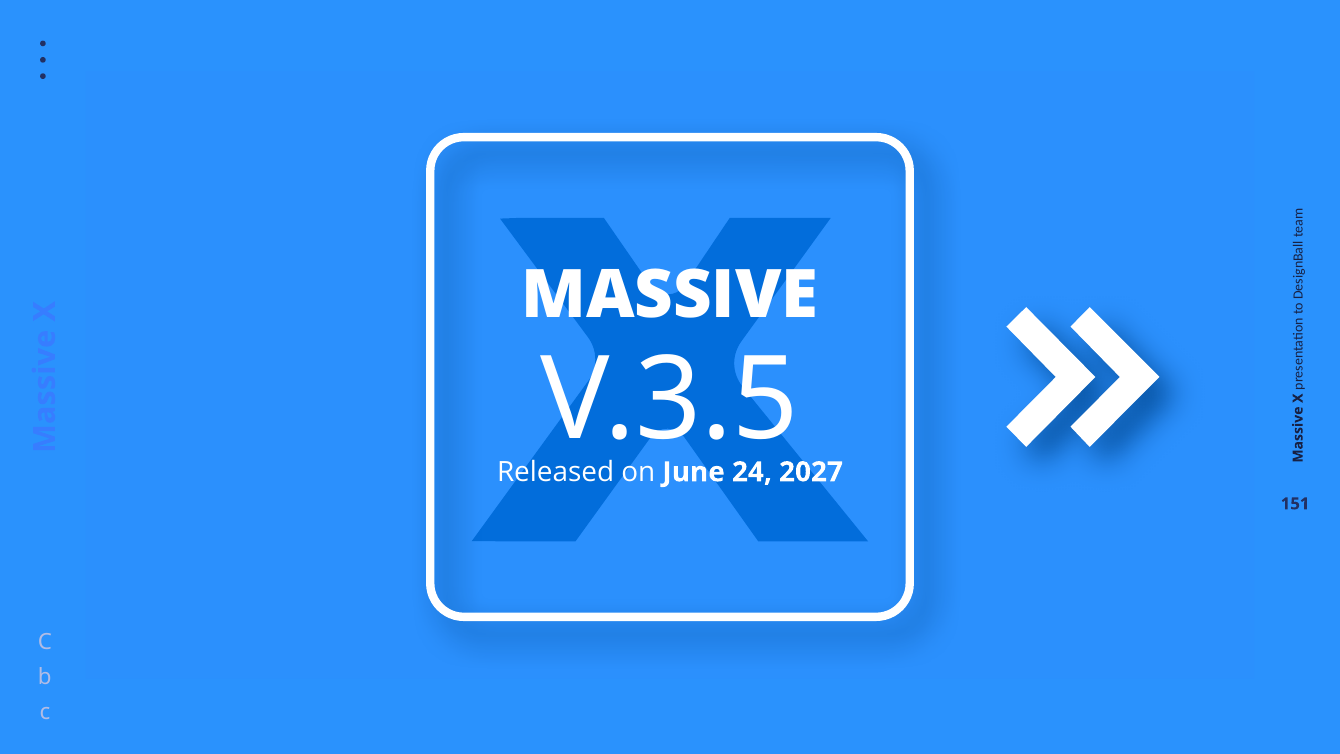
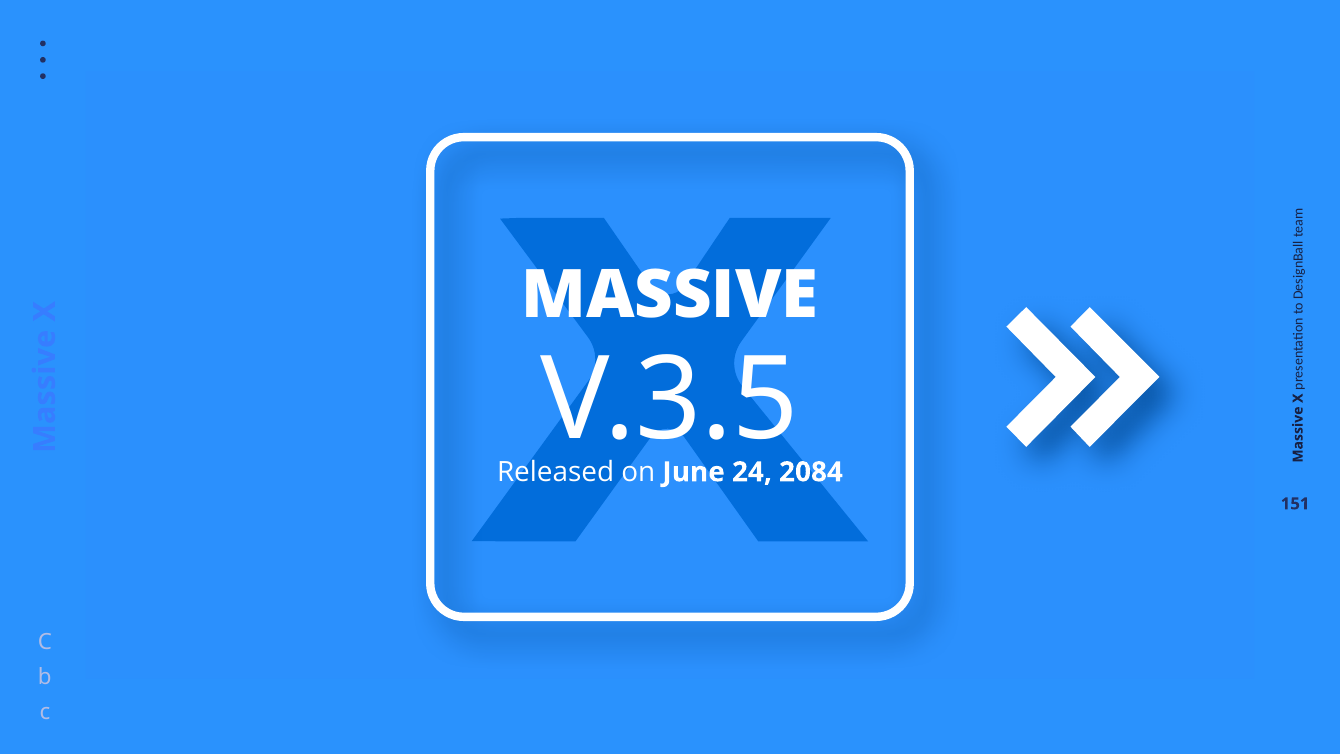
2027: 2027 -> 2084 (811, 472)
